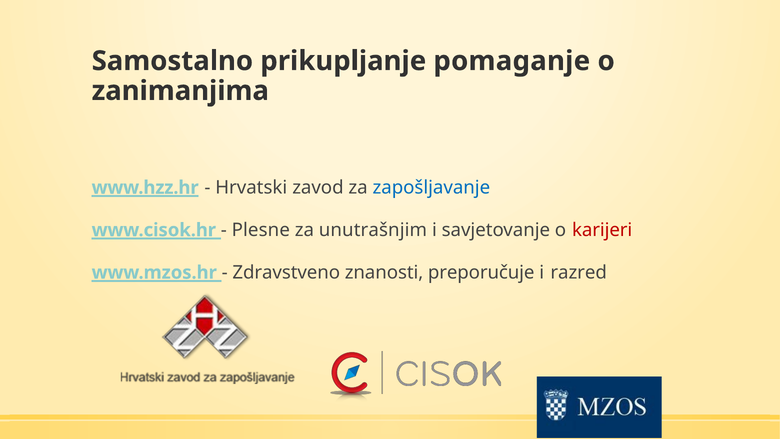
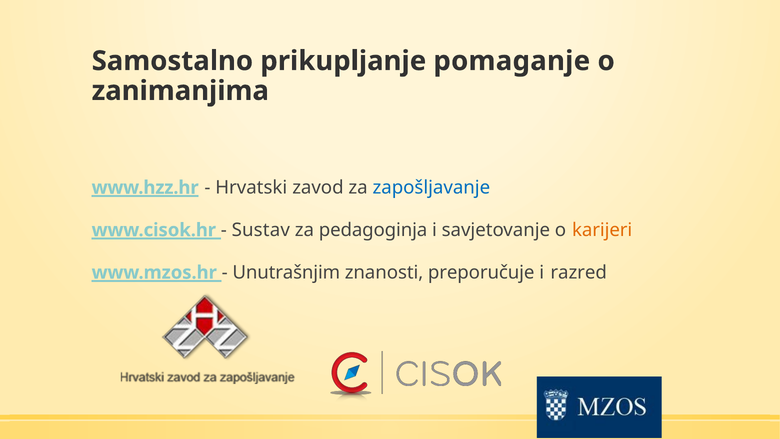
Plesne: Plesne -> Sustav (261, 230)
unutrašnjim: unutrašnjim -> pedagoginja (373, 230)
karijeri colour: red -> orange (602, 230)
Zdravstveno: Zdravstveno -> Unutrašnjim (286, 272)
